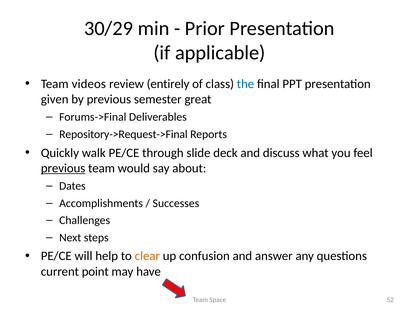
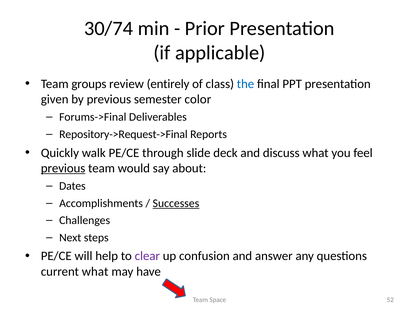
30/29: 30/29 -> 30/74 (109, 28)
videos: videos -> groups (89, 84)
great: great -> color (198, 99)
Successes underline: none -> present (176, 203)
clear colour: orange -> purple (147, 256)
current point: point -> what (95, 272)
